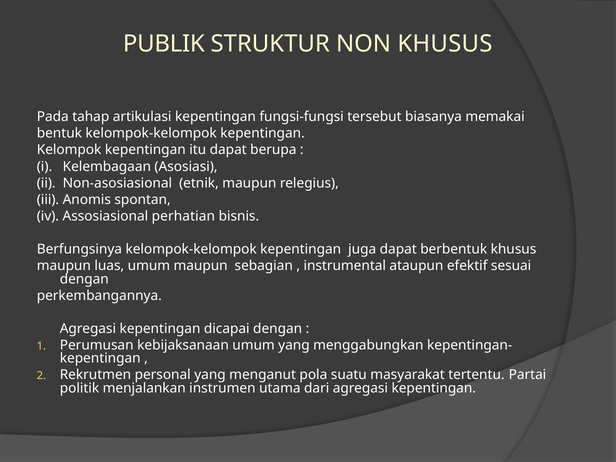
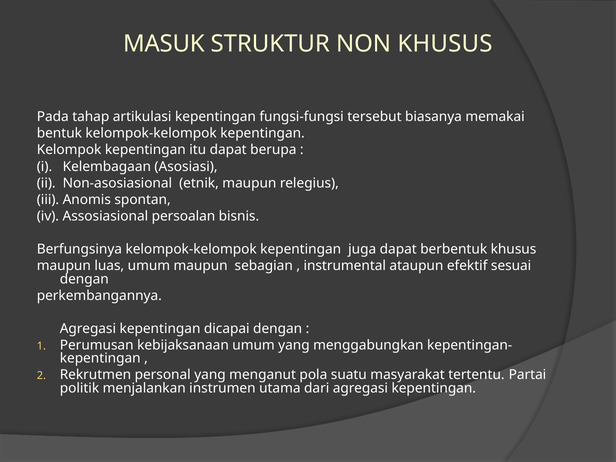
PUBLIK: PUBLIK -> MASUK (164, 44)
perhatian: perhatian -> persoalan (183, 216)
